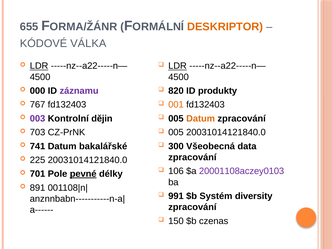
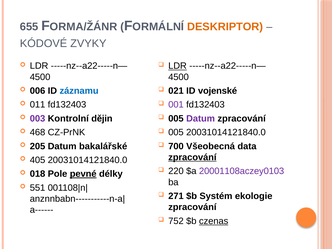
VÁLKA: VÁLKA -> ZVYKY (88, 43)
LDR underline: present -> none (39, 66)
000: 000 -> 006 (38, 91)
záznamu colour: purple -> blue (79, 91)
820: 820 -> 021 (176, 91)
produkty: produkty -> vojenské (218, 91)
767: 767 -> 011 (38, 105)
001 colour: orange -> purple (176, 105)
Datum colour: orange -> purple (201, 119)
703: 703 -> 468 (38, 132)
741: 741 -> 205 (38, 146)
300: 300 -> 700 (176, 146)
zpracování underline: none -> present (192, 157)
225: 225 -> 405 (38, 160)
106: 106 -> 220 (176, 171)
701: 701 -> 018 (38, 174)
891: 891 -> 551 (38, 188)
991: 991 -> 271 (176, 196)
diversity: diversity -> ekologie (254, 196)
150: 150 -> 752 (176, 221)
czenas underline: none -> present (214, 221)
